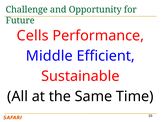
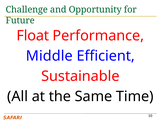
Cells: Cells -> Float (33, 35)
